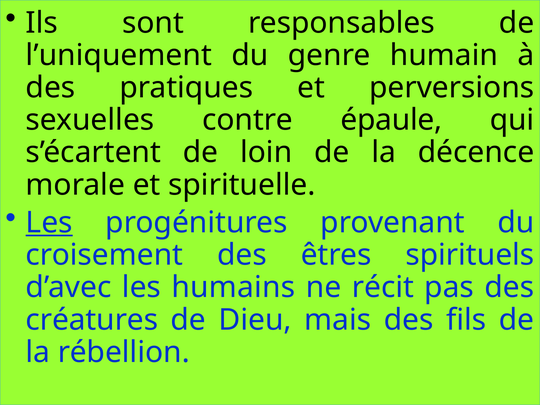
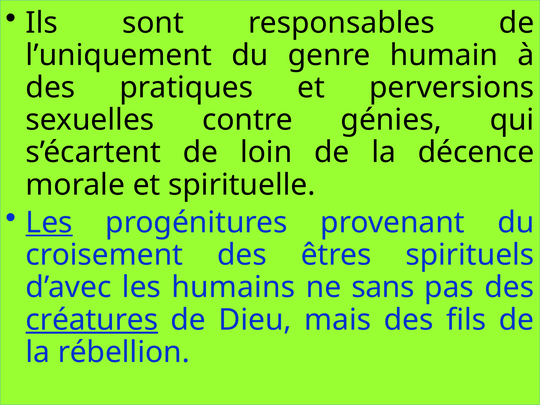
épaule: épaule -> génies (391, 120)
récit: récit -> sans (383, 287)
créatures underline: none -> present (92, 320)
